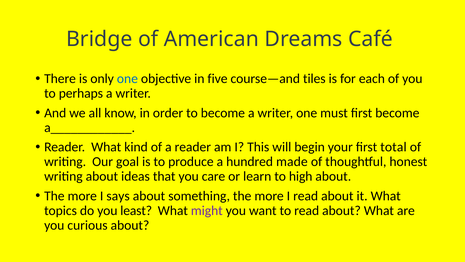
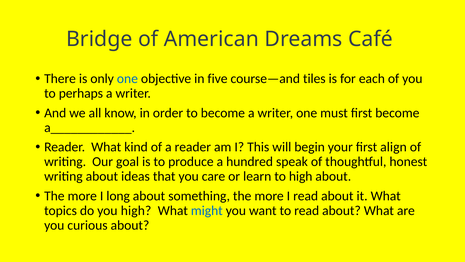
total: total -> align (393, 147)
made: made -> speak (292, 162)
says: says -> long (118, 196)
you least: least -> high (136, 210)
might colour: purple -> blue (207, 210)
